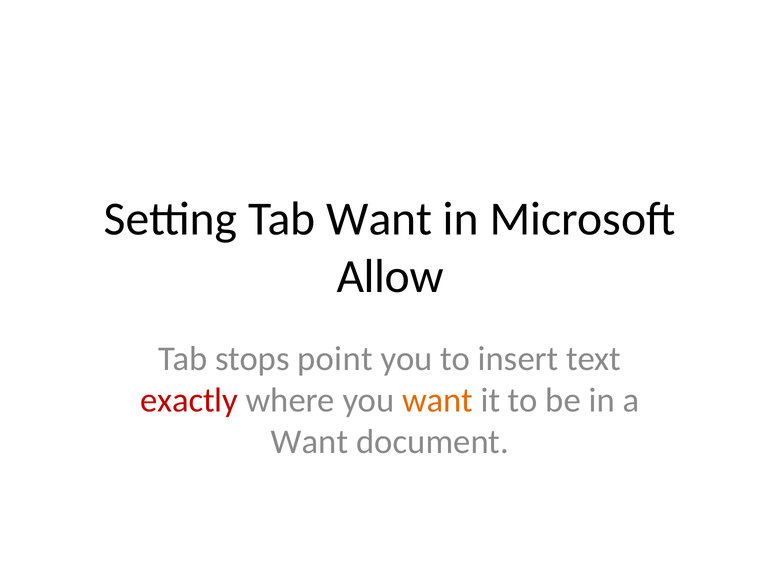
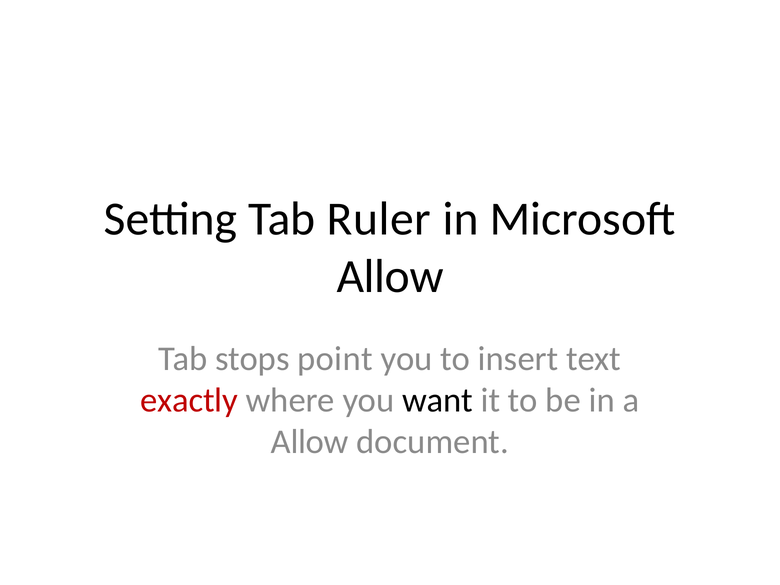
Tab Want: Want -> Ruler (379, 219)
want colour: orange -> black (438, 400)
Want: Want -> Allow (310, 442)
